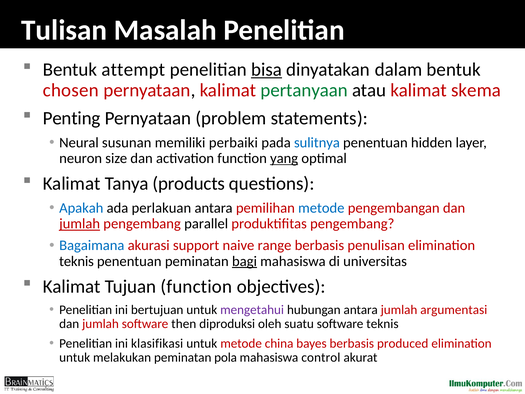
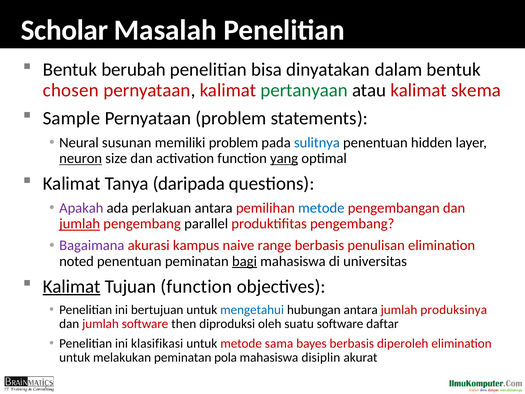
Tulisan: Tulisan -> Scholar (64, 30)
attempt: attempt -> berubah (134, 70)
bisa underline: present -> none (267, 70)
Penting: Penting -> Sample (71, 118)
memiliki perbaiki: perbaiki -> problem (234, 143)
neuron underline: none -> present (81, 158)
products: products -> daripada (189, 184)
Apakah colour: blue -> purple (81, 208)
Bagaimana colour: blue -> purple (92, 245)
support: support -> kampus (196, 245)
teknis: teknis -> noted (76, 261)
Kalimat underline: none -> present (72, 286)
mengetahui colour: purple -> blue (252, 309)
argumentasi: argumentasi -> produksinya (454, 309)
software teknis: teknis -> daftar (382, 324)
china: china -> sama (279, 343)
produced: produced -> diperoleh (403, 343)
control: control -> disiplin (321, 357)
